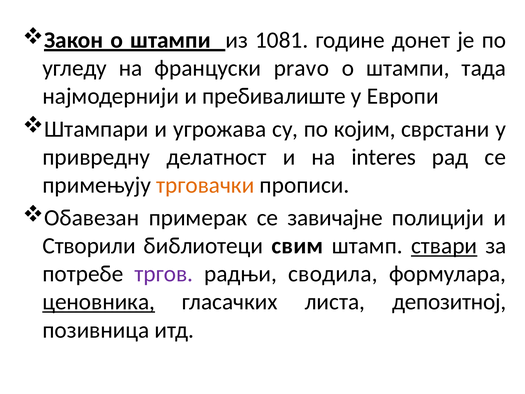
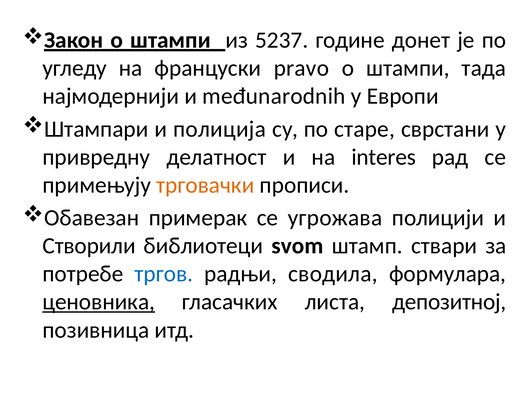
1081: 1081 -> 5237 (282, 40)
пребивалиште: пребивалиште -> međunarodnih (274, 96)
угрожава: угрожава -> полиција (220, 129)
којим: којим -> старе (365, 129)
завичајне: завичајне -> угрожава (335, 218)
свим: свим -> svom (298, 246)
ствари underline: present -> none (444, 246)
тргов colour: purple -> blue (164, 274)
